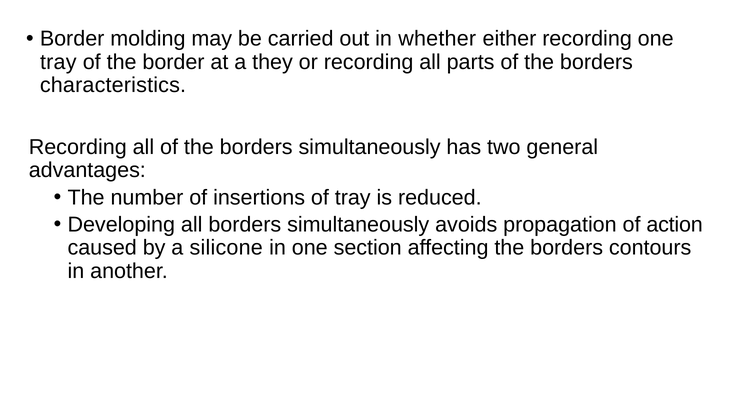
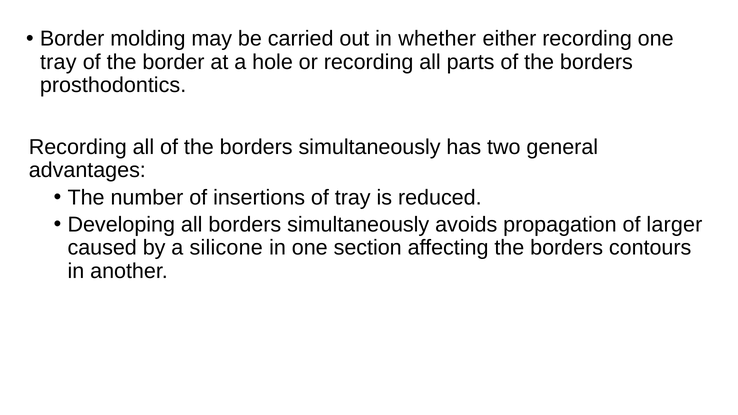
they: they -> hole (273, 62)
characteristics: characteristics -> prosthodontics (113, 85)
action: action -> larger (674, 225)
